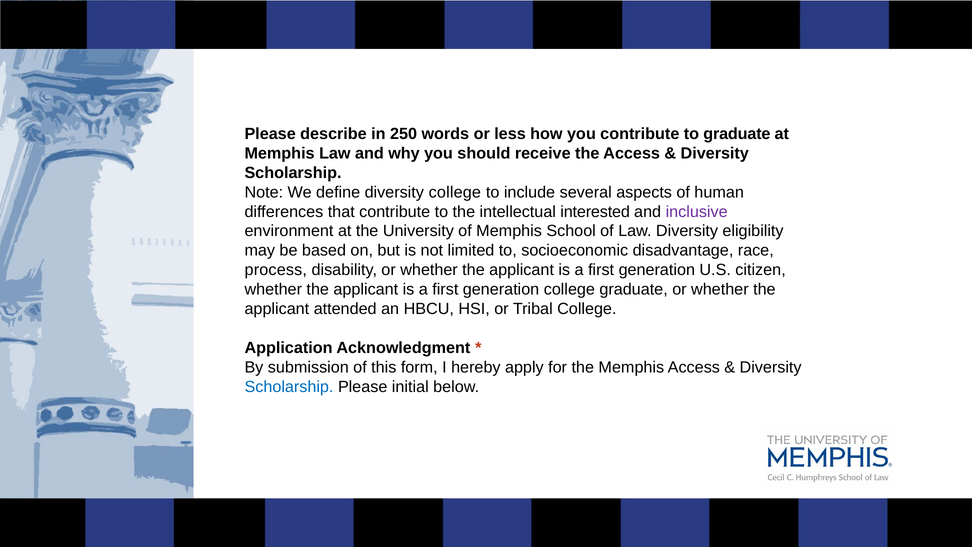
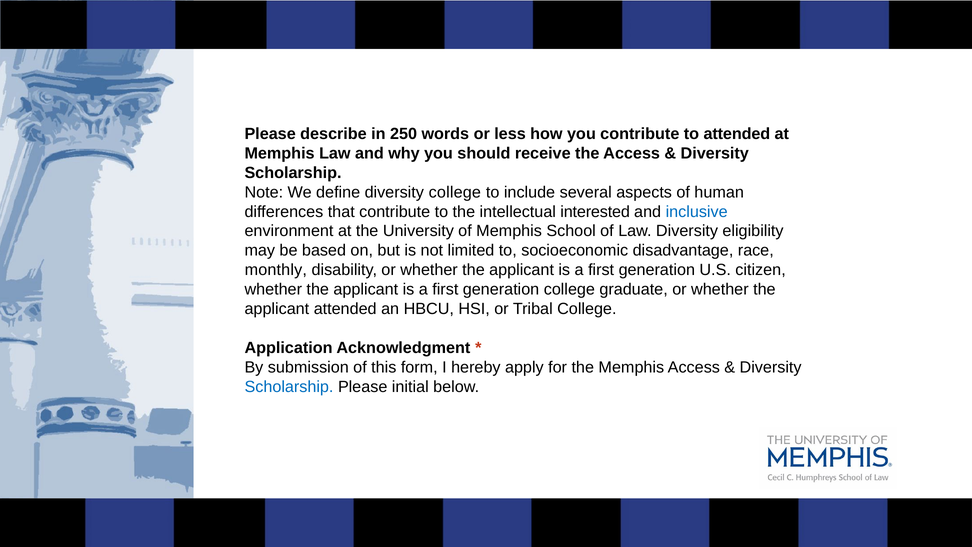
to graduate: graduate -> attended (737, 134)
inclusive colour: purple -> blue (697, 212)
process: process -> monthly (276, 270)
